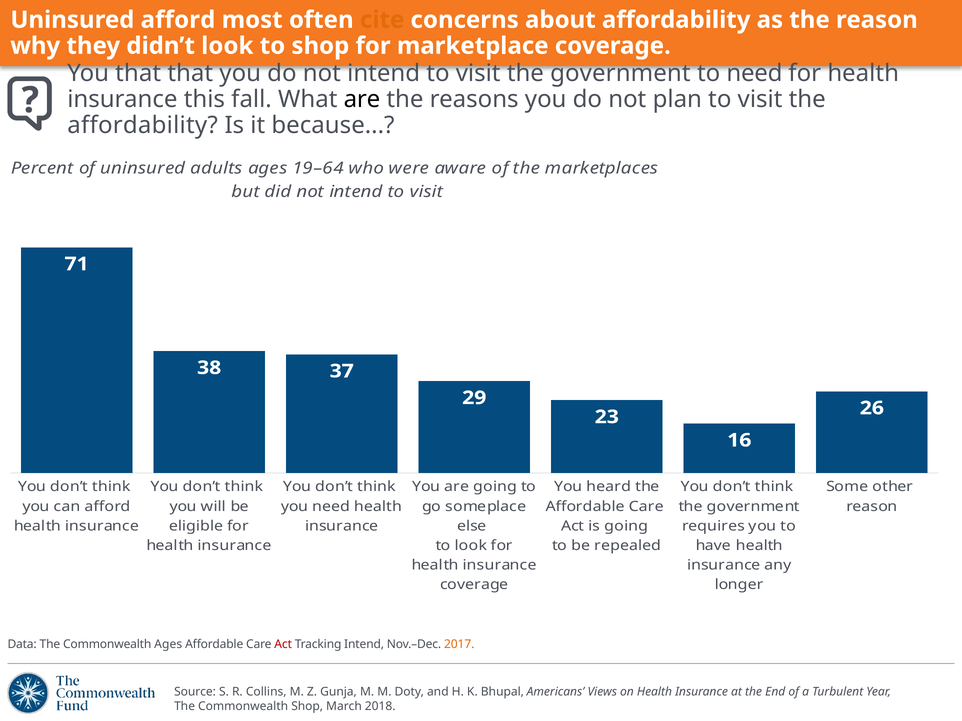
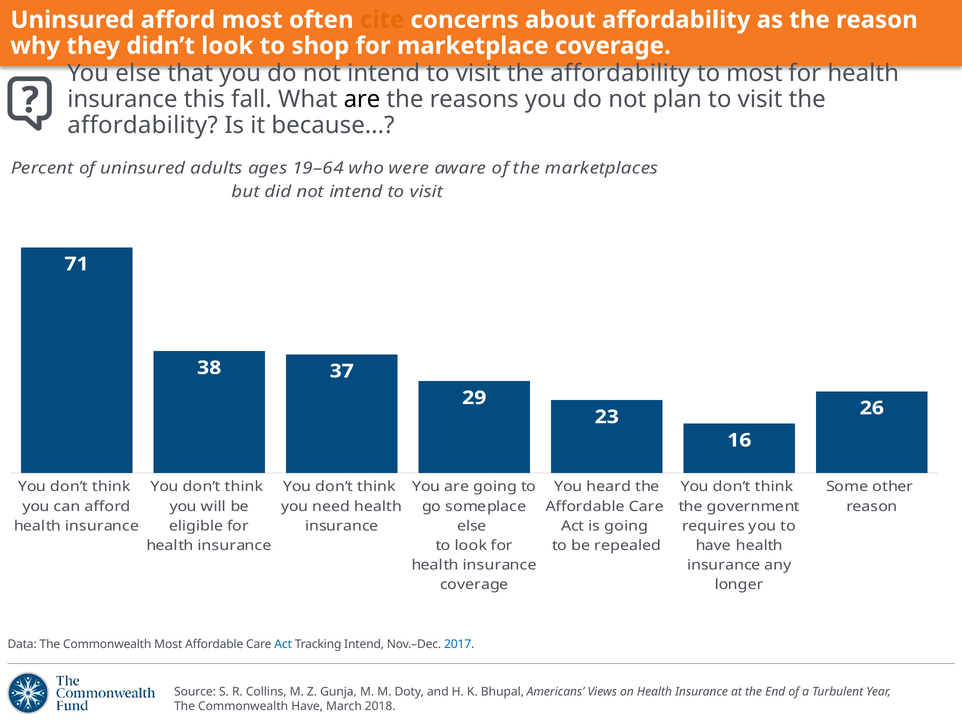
You that: that -> else (138, 73)
government: government -> affordability (620, 73)
to need: need -> most (754, 73)
Commonwealth Ages: Ages -> Most (168, 645)
Act colour: red -> blue (283, 645)
2017 colour: orange -> blue (459, 645)
Commonwealth Shop: Shop -> Have (307, 707)
